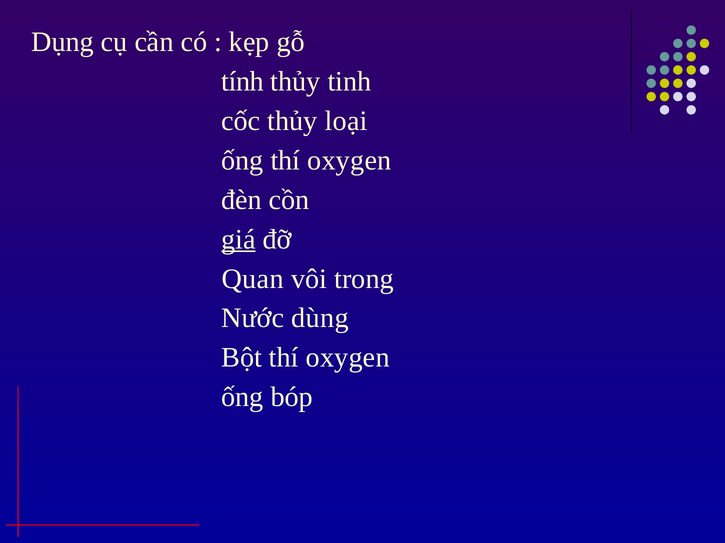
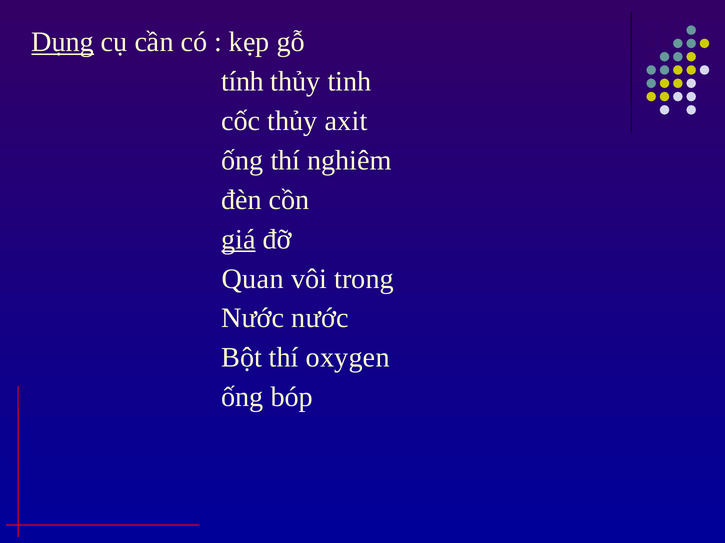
Dụng underline: none -> present (63, 42)
loại: loại -> axit (346, 121)
ống thí oxygen: oxygen -> nghiêm (349, 161)
Nước dùng: dùng -> nước (320, 319)
